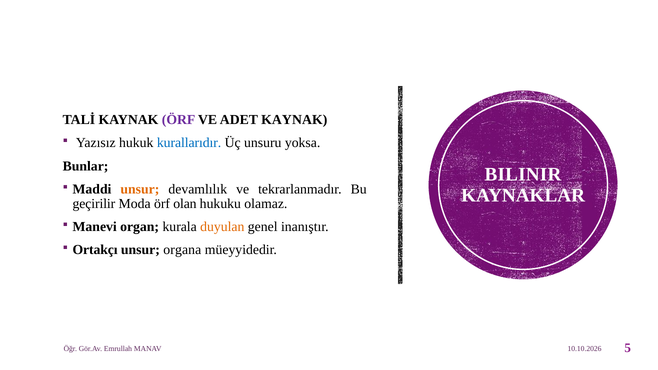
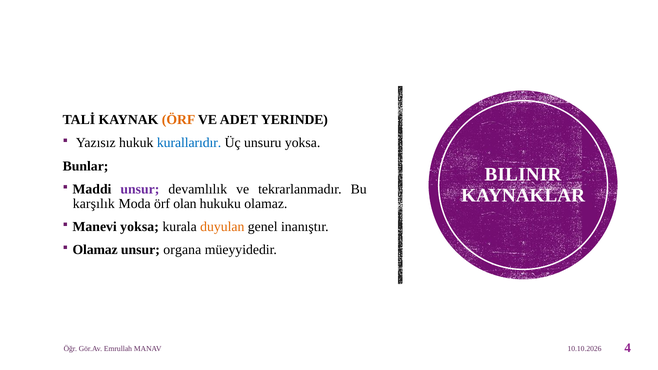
ÖRF colour: purple -> orange (179, 120)
ADET KAYNAK: KAYNAK -> YERINDE (294, 120)
unsur colour: orange -> purple (140, 189)
geçirilir: geçirilir -> karşılık (94, 204)
Manevi organ: organ -> yoksa (140, 227)
Ortakçı: Ortakçı -> Olamaz (95, 250)
5: 5 -> 4 (628, 348)
